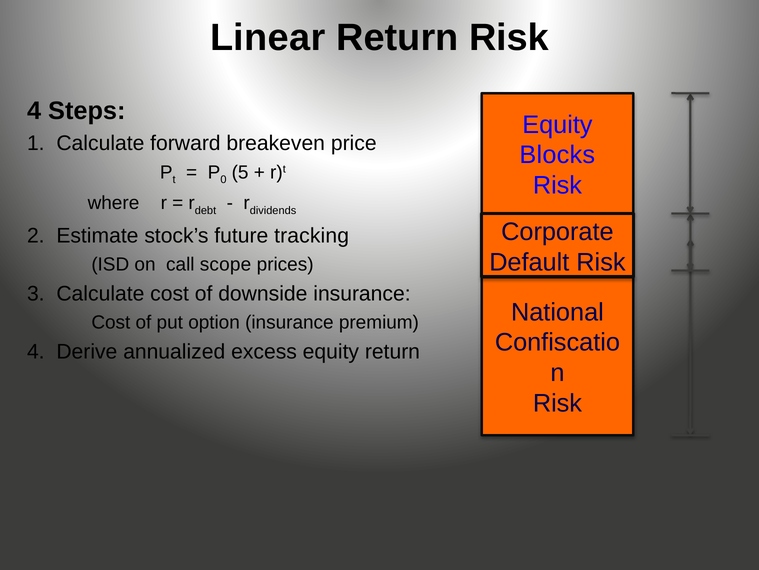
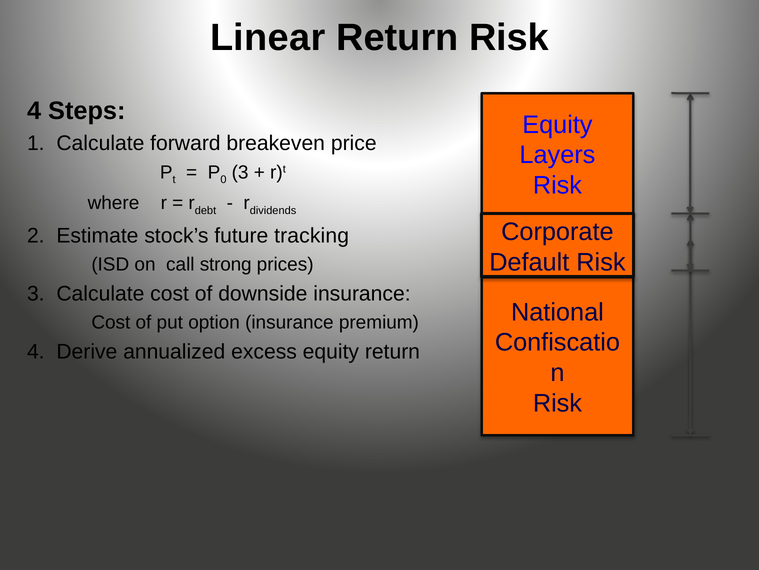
Blocks: Blocks -> Layers (557, 155)
5: 5 -> 3 (240, 172)
scope: scope -> strong (226, 264)
